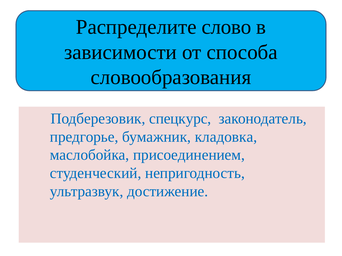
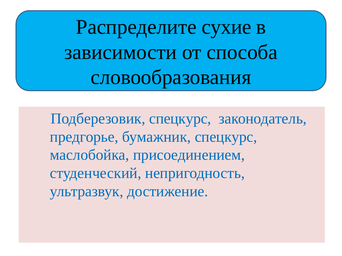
слово: слово -> сухие (226, 27)
бумажник кладовка: кладовка -> спецкурс (226, 137)
